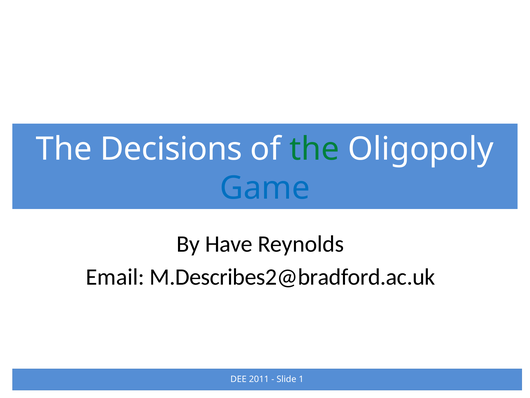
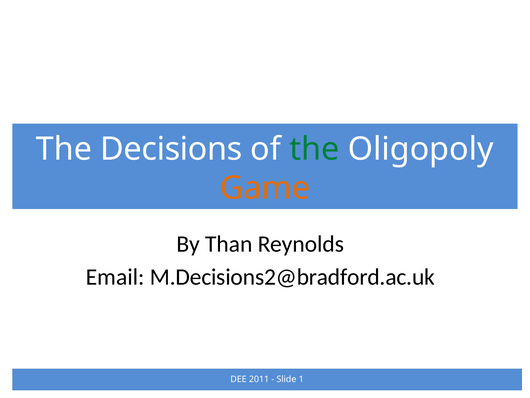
Game colour: blue -> orange (265, 188)
Have: Have -> Than (229, 244)
M.Describes2@bradford.ac.uk: M.Describes2@bradford.ac.uk -> M.Decisions2@bradford.ac.uk (292, 277)
